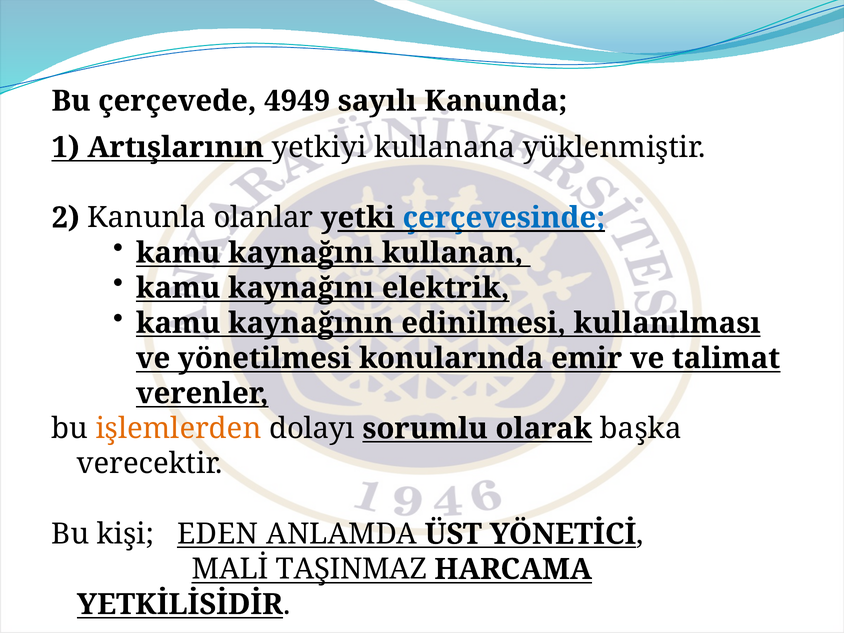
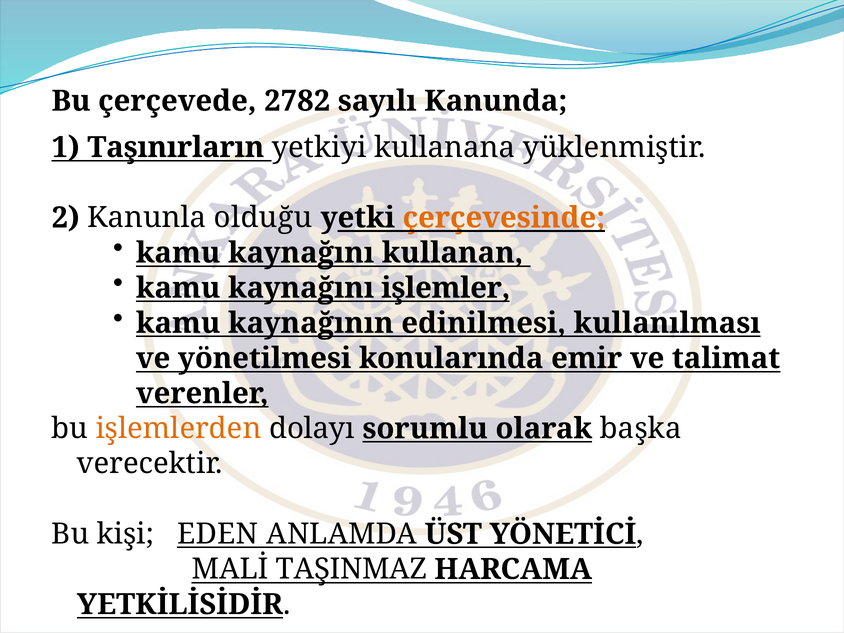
4949: 4949 -> 2782 (297, 101)
Artışlarının: Artışlarının -> Taşınırların (176, 147)
olanlar: olanlar -> olduğu (263, 218)
çerçevesinde colour: blue -> orange (504, 218)
elektrik: elektrik -> işlemler (446, 288)
